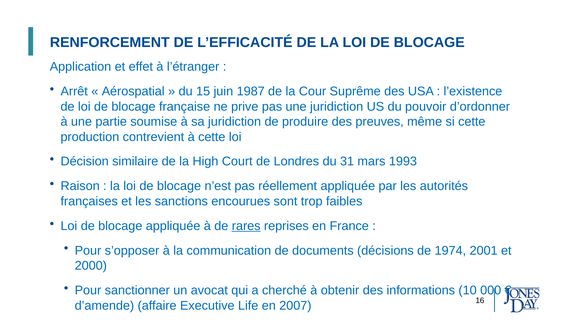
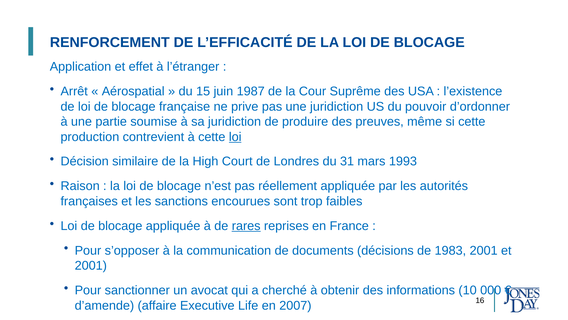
loi underline: none -> present (235, 137)
1974: 1974 -> 1983 (450, 250)
2000: 2000 -> 2001 (91, 265)
